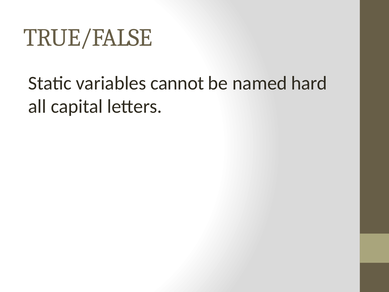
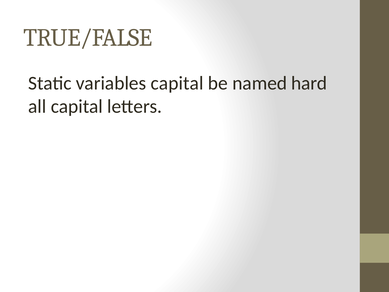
variables cannot: cannot -> capital (177, 83)
